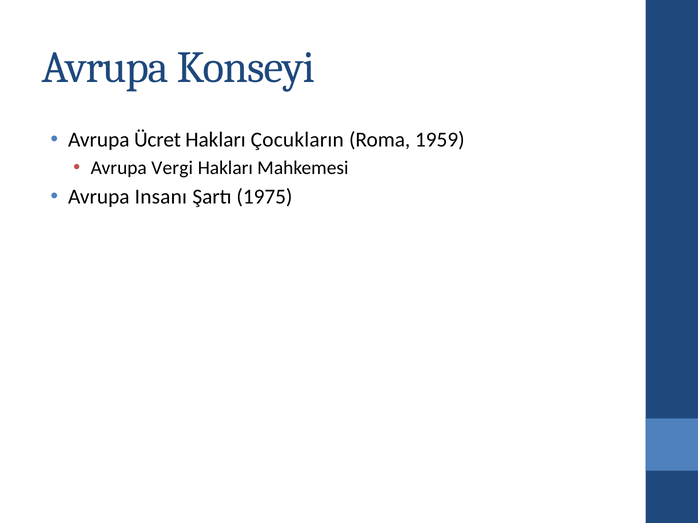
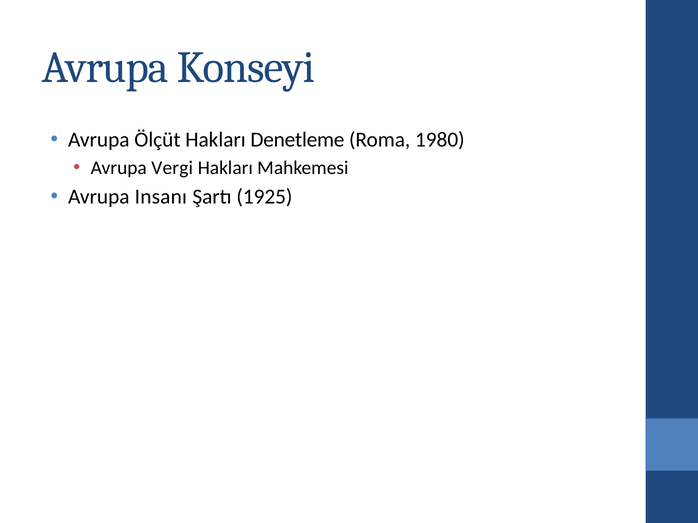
Ücret: Ücret -> Ölçüt (157, 140)
Çocukların: Çocukların -> Denetleme (297, 140)
1959: 1959 -> 1980 (440, 140)
1975: 1975 -> 1925 (264, 197)
